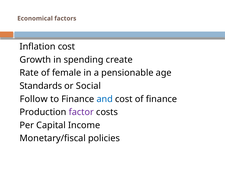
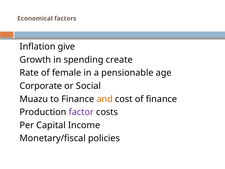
Inflation cost: cost -> give (66, 47)
Standards: Standards -> Corporate (41, 86)
Follow: Follow -> Muazu (34, 99)
and colour: blue -> orange (105, 99)
